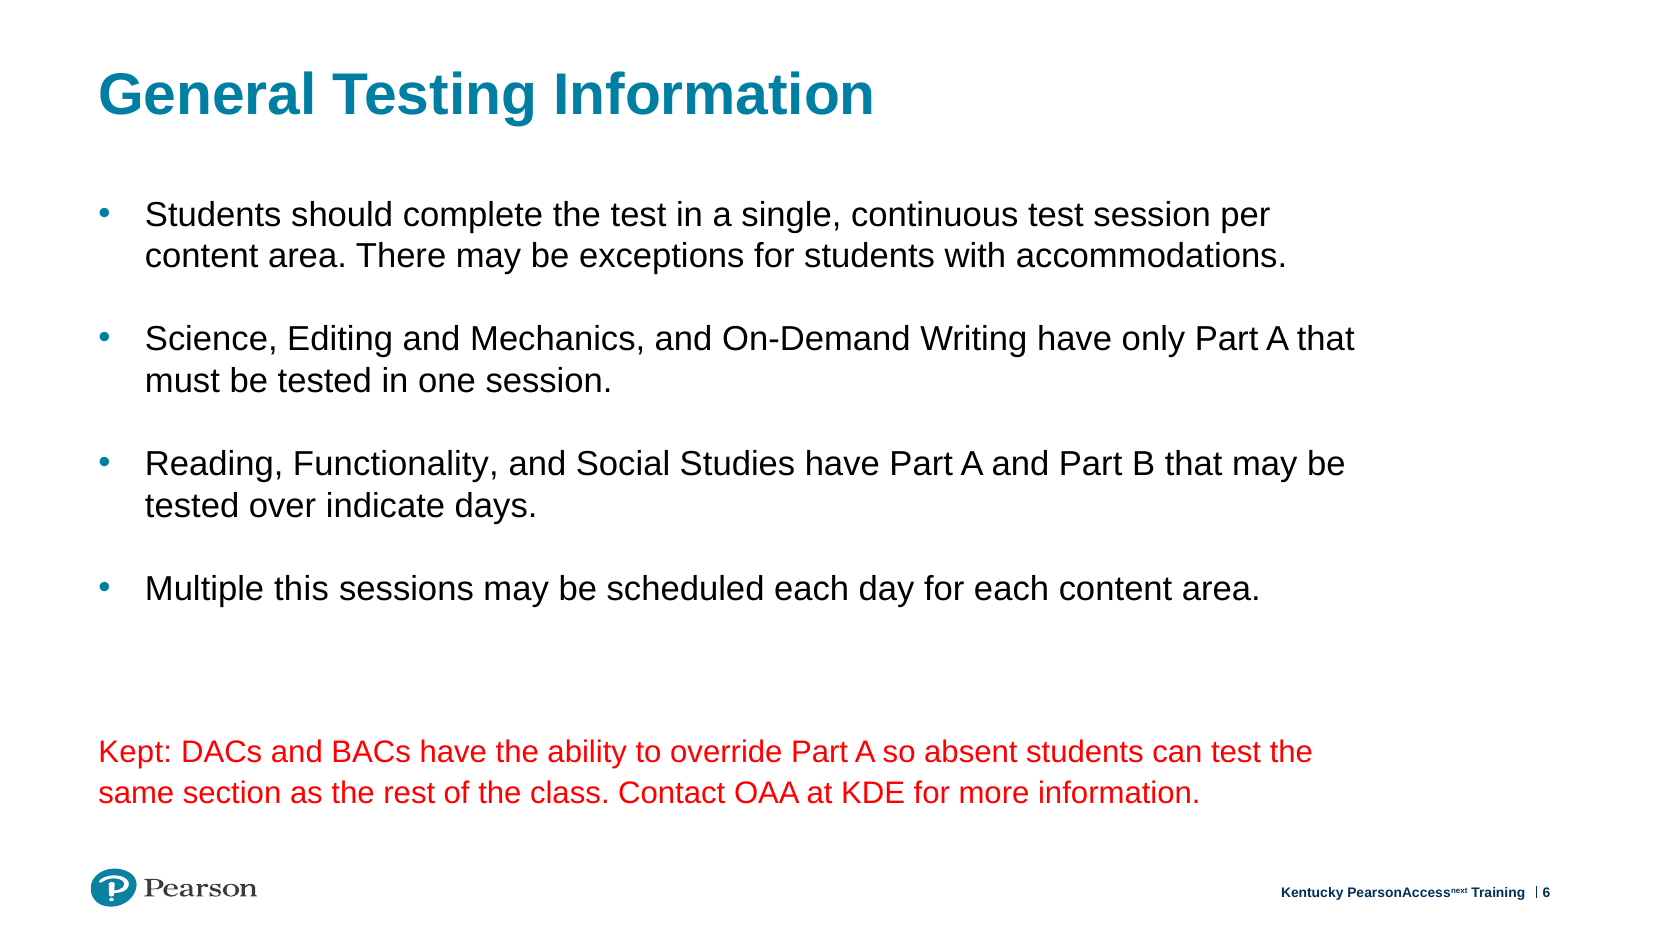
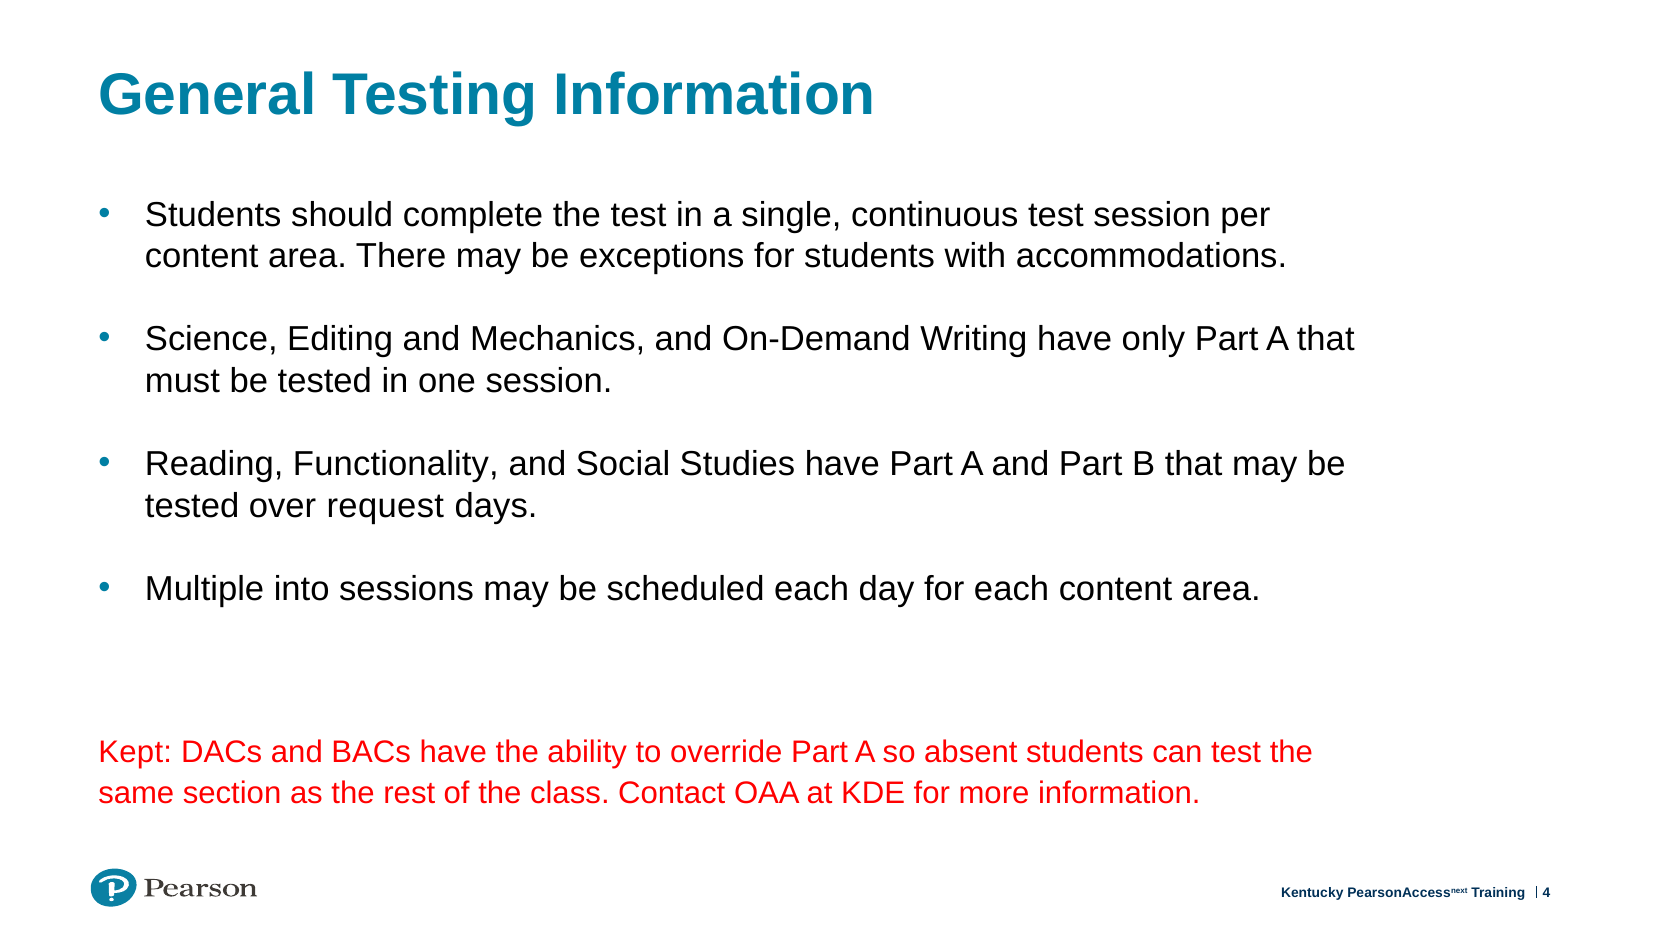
indicate: indicate -> request (385, 505)
this: this -> into (302, 588)
6: 6 -> 4 (1547, 893)
